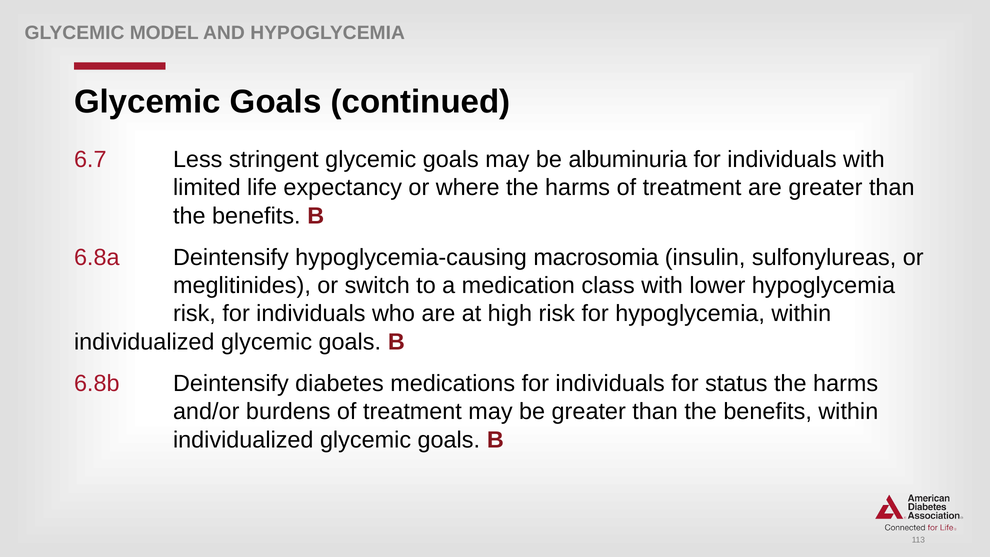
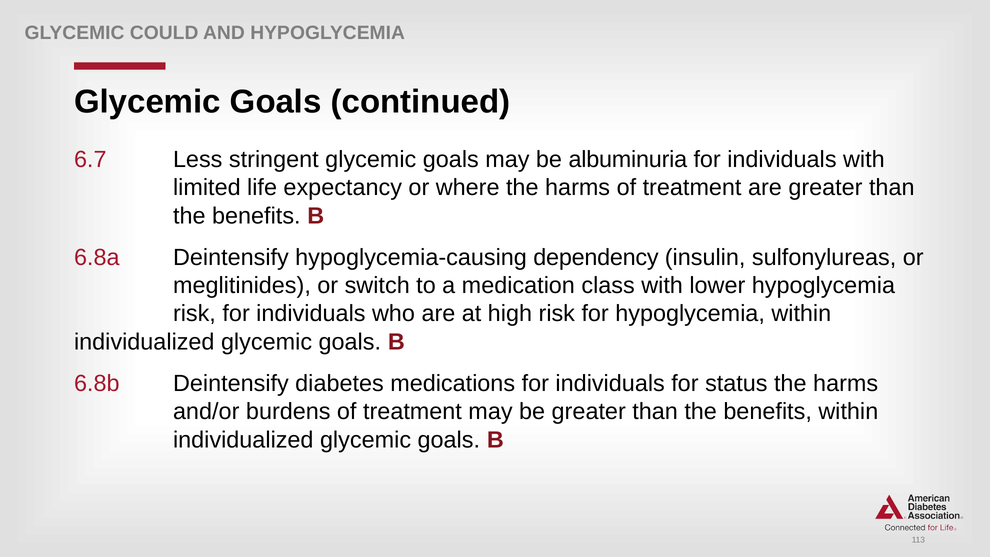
MODEL: MODEL -> COULD (164, 33)
macrosomia: macrosomia -> dependency (596, 258)
